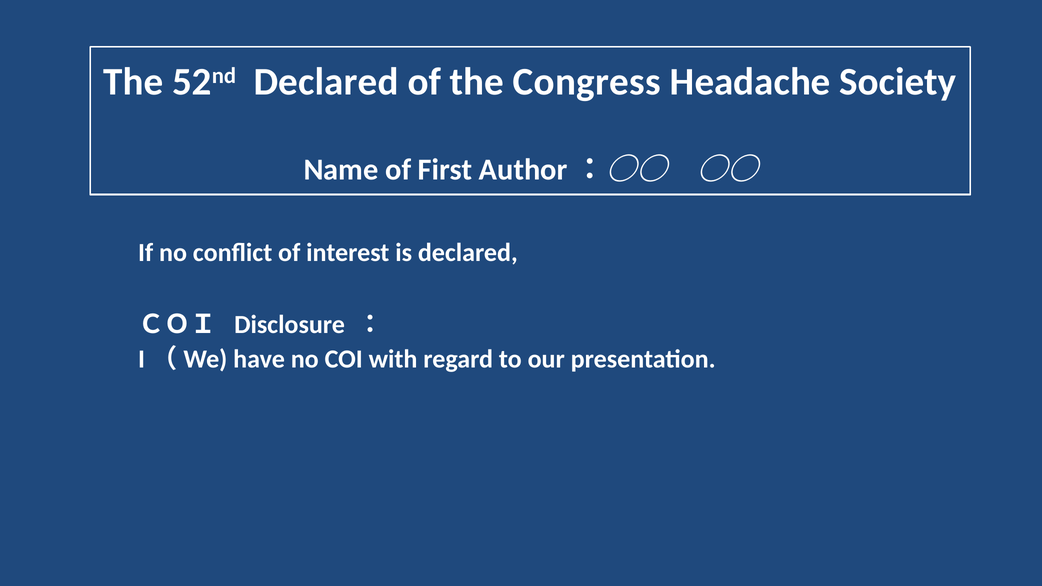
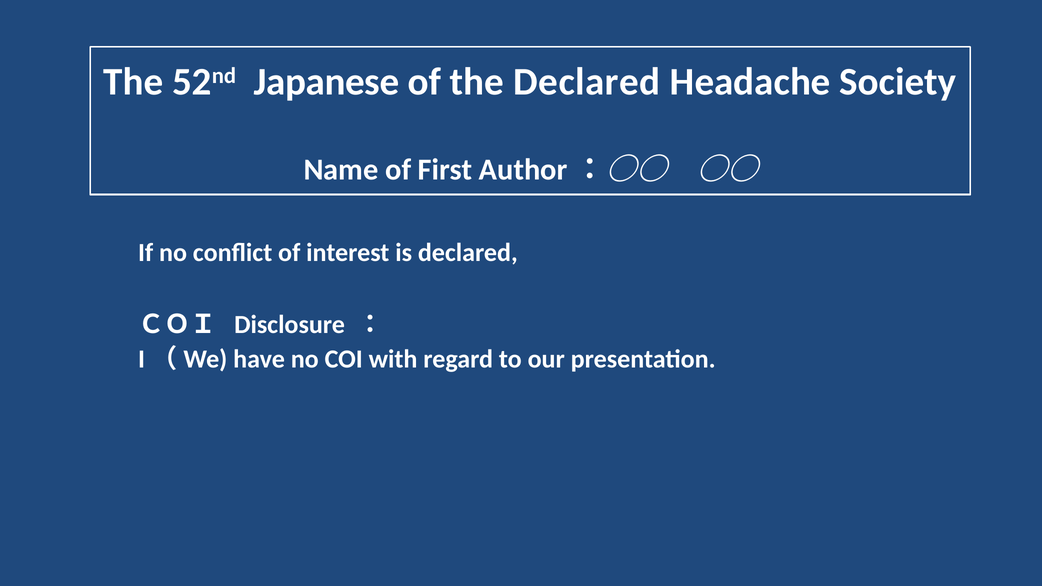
52nd Declared: Declared -> Japanese (326, 82)
the Congress: Congress -> Declared (587, 82)
